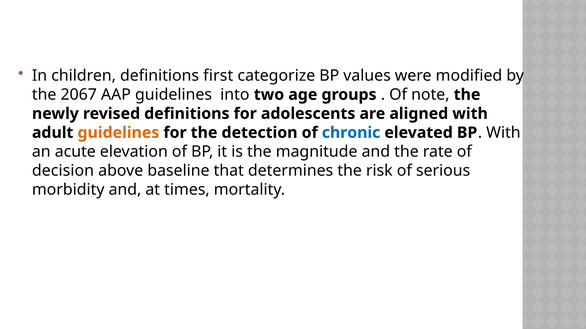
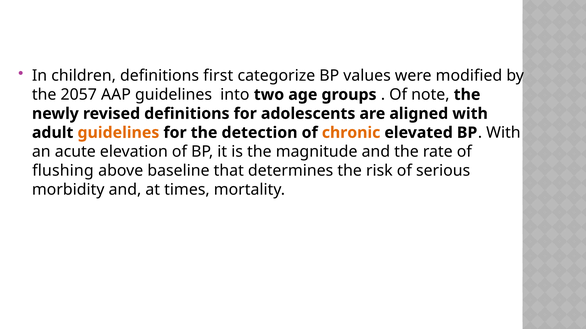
2067: 2067 -> 2057 (79, 95)
chronic colour: blue -> orange (351, 133)
decision: decision -> flushing (63, 171)
